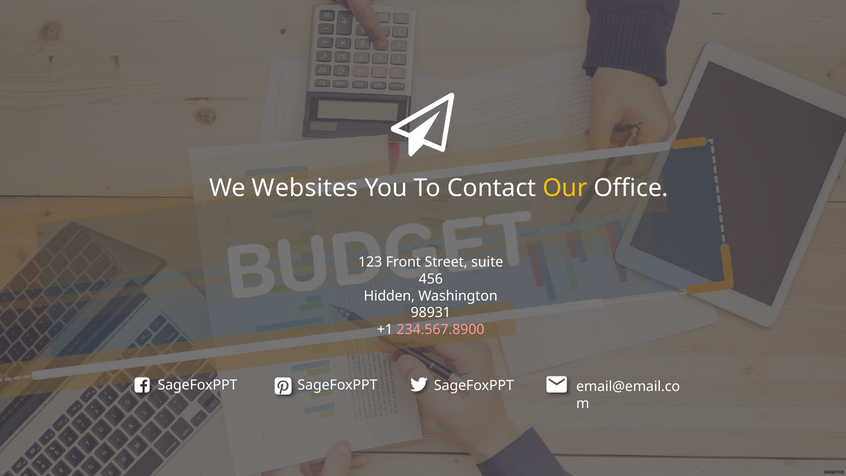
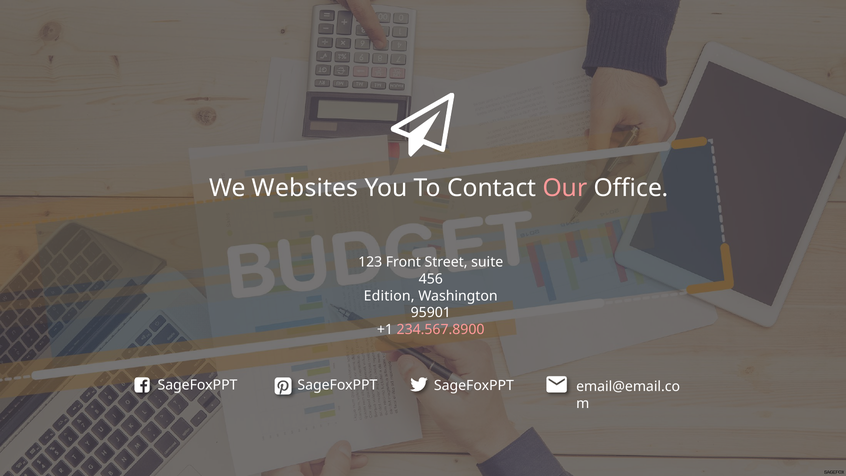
Our colour: yellow -> pink (565, 188)
Hidden: Hidden -> Edition (389, 296)
98931: 98931 -> 95901 (431, 313)
